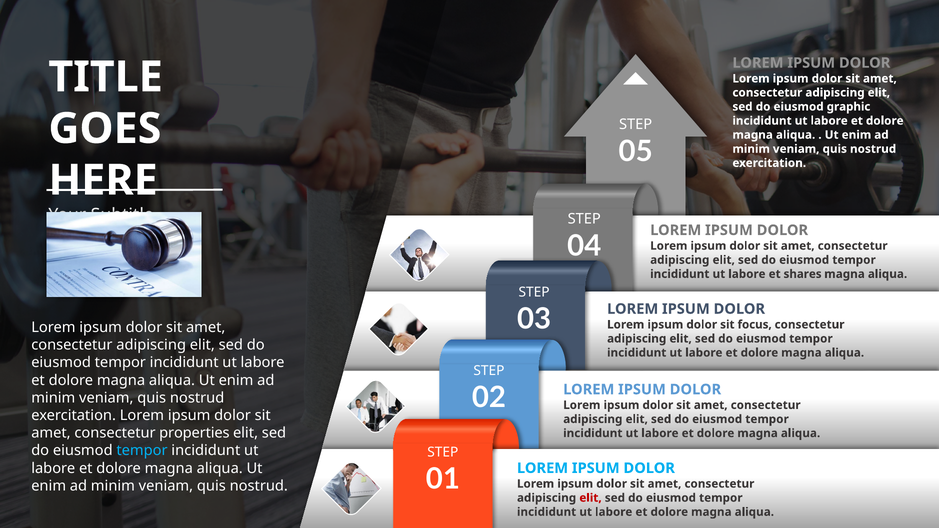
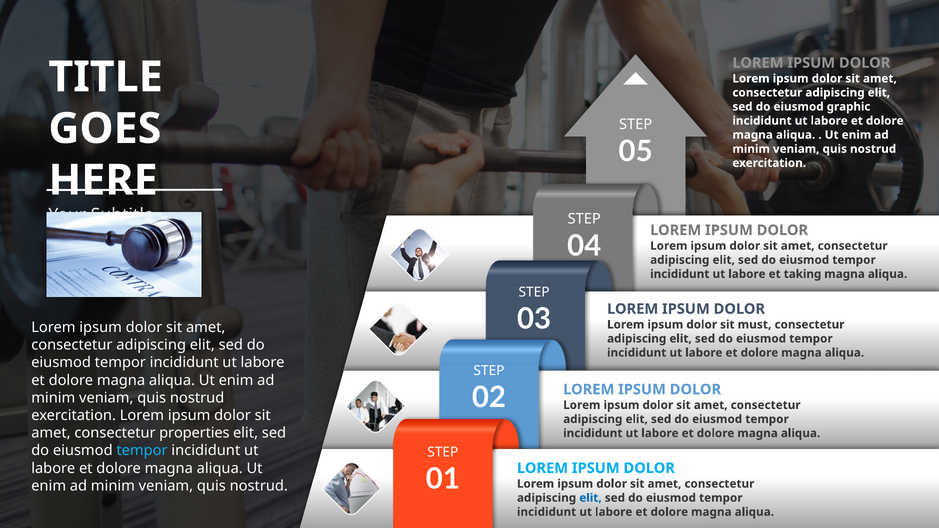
shares: shares -> taking (803, 274)
focus: focus -> must (755, 325)
elit colour: red -> blue (590, 498)
